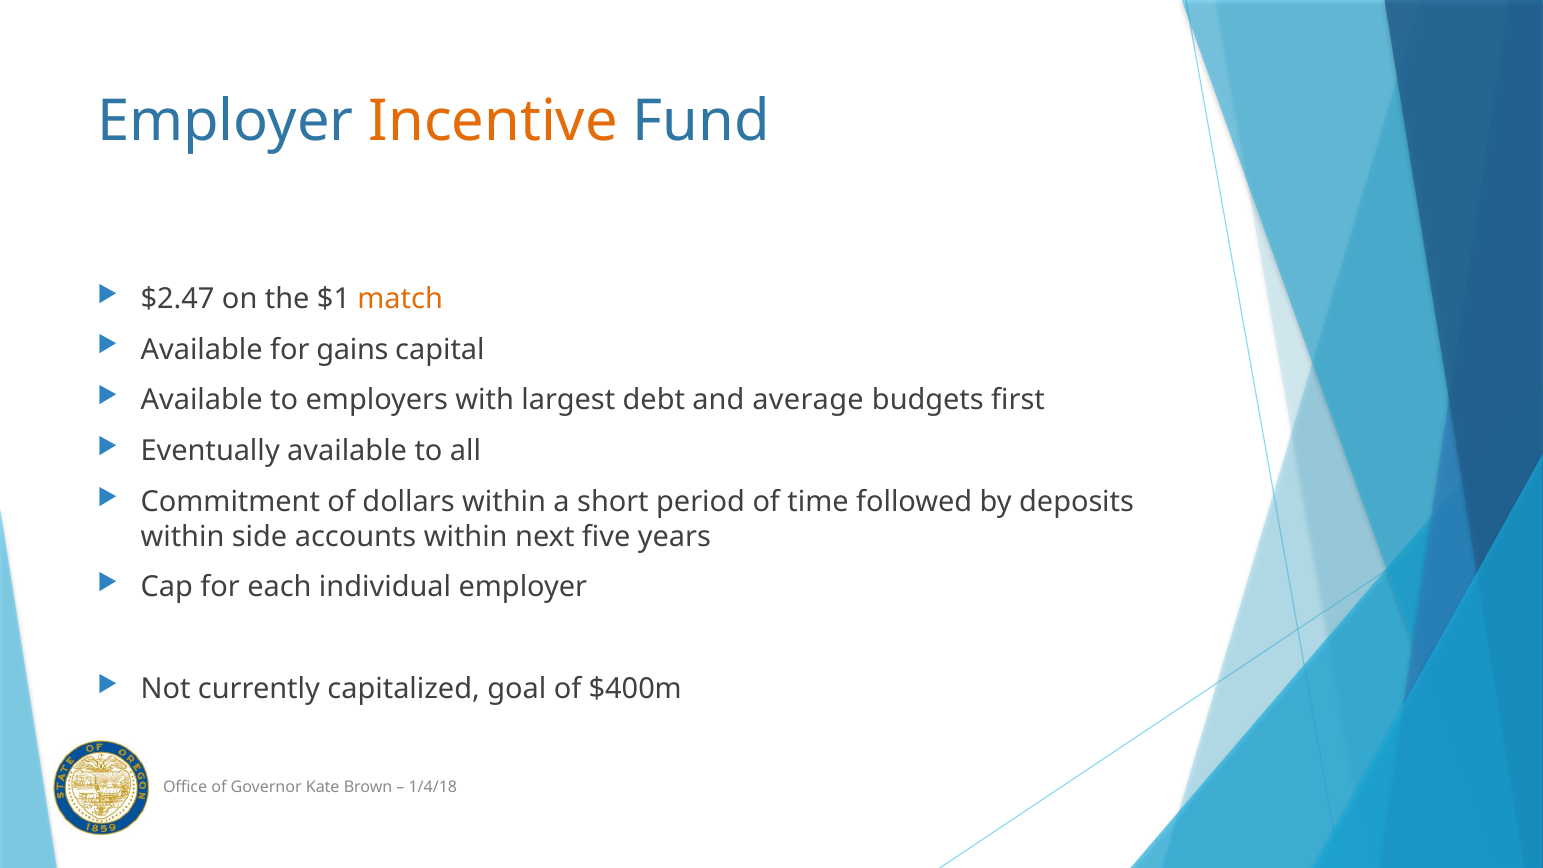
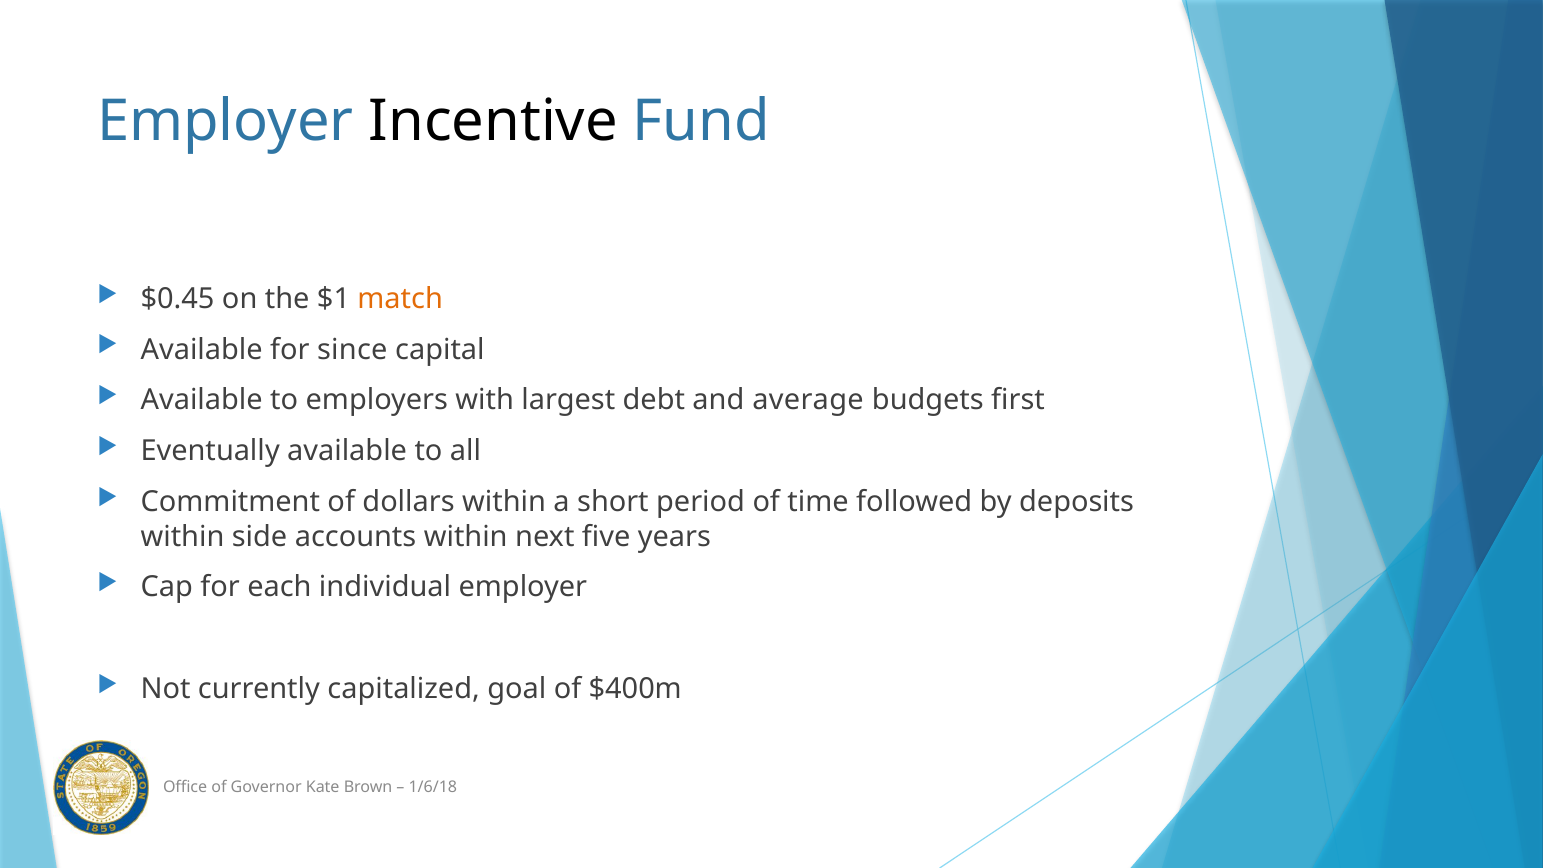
Incentive colour: orange -> black (493, 122)
$2.47: $2.47 -> $0.45 (178, 299)
gains: gains -> since (352, 349)
1/4/18: 1/4/18 -> 1/6/18 (433, 788)
